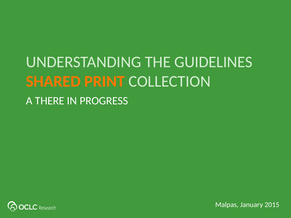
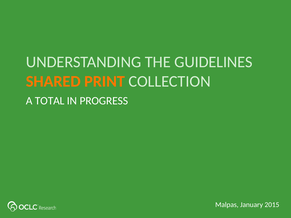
THERE: THERE -> TOTAL (50, 101)
